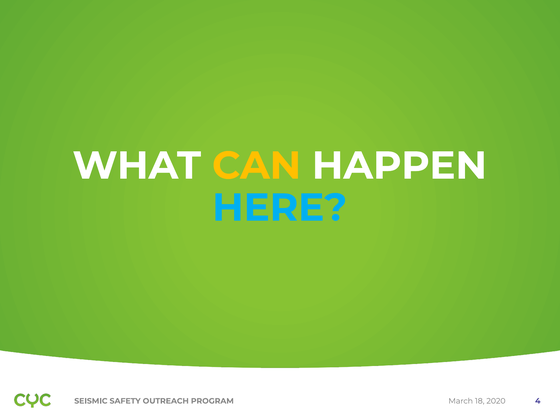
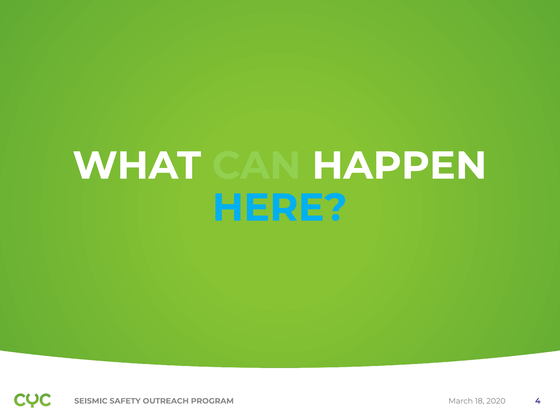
CAN colour: yellow -> light green (257, 166)
